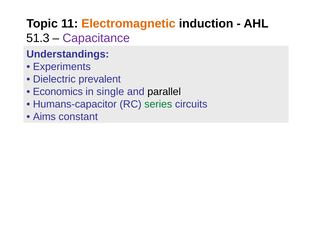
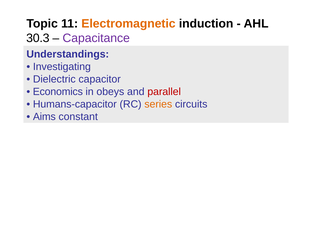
51.3: 51.3 -> 30.3 (38, 38)
Experiments: Experiments -> Investigating (62, 67)
prevalent: prevalent -> capacitor (100, 79)
single: single -> obeys (110, 92)
parallel colour: black -> red (164, 92)
series colour: green -> orange (158, 104)
